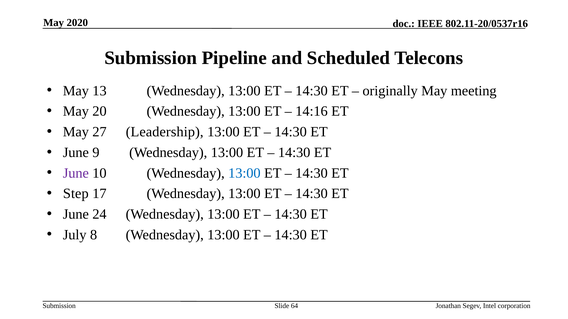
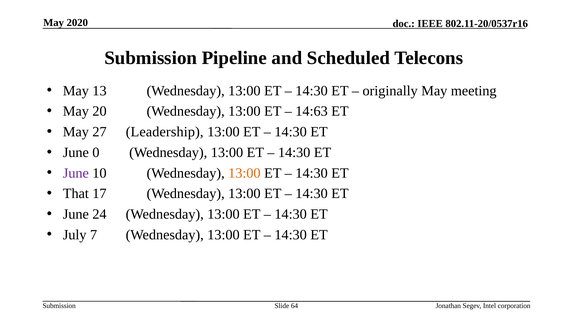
14:16: 14:16 -> 14:63 (312, 111)
9: 9 -> 0 (96, 153)
13:00 colour: blue -> orange (244, 173)
Step: Step -> That (76, 194)
8: 8 -> 7 (94, 235)
